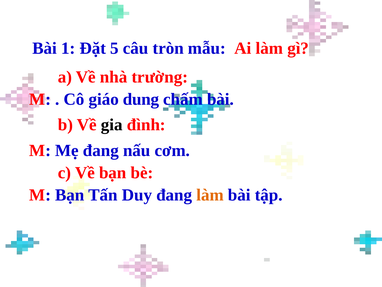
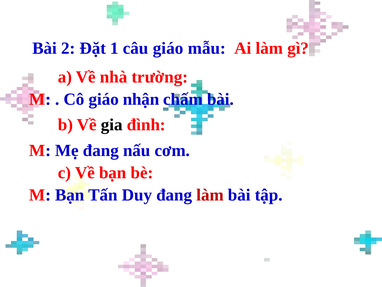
1: 1 -> 2 (68, 48)
5: 5 -> 1 (114, 48)
câu tròn: tròn -> giáo (168, 48)
dung: dung -> nhận (141, 99)
làm colour: orange -> red (210, 195)
